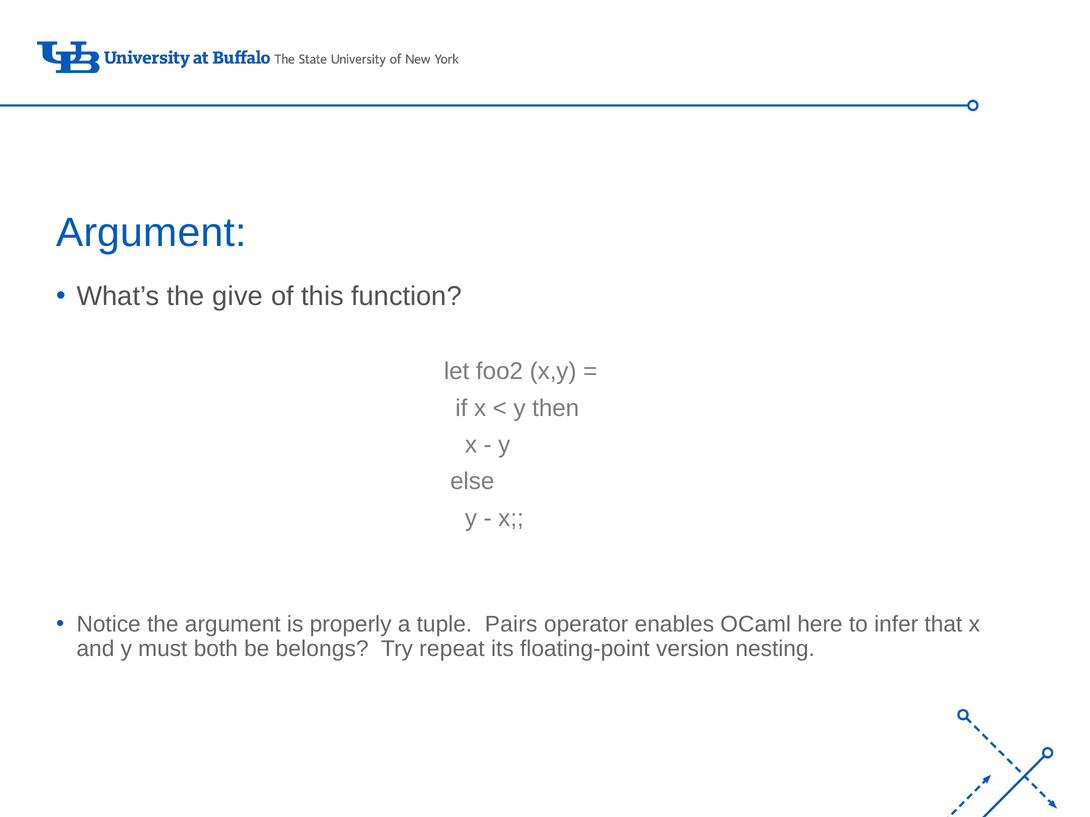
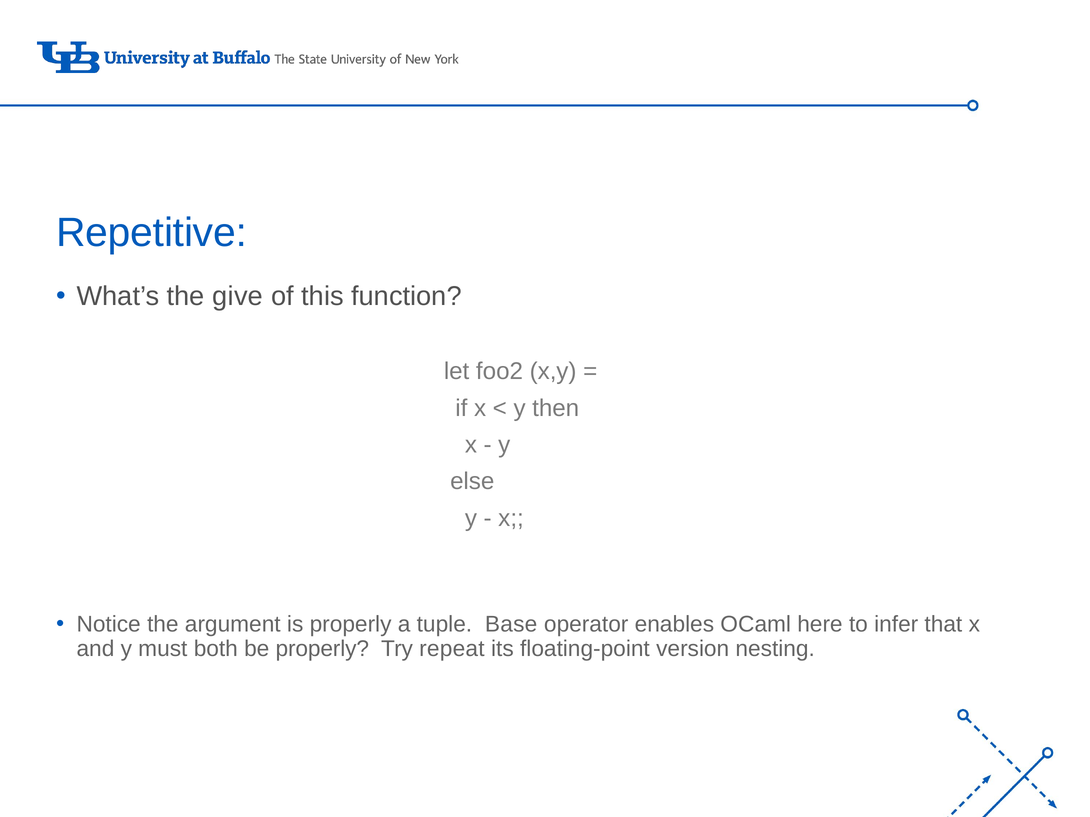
Argument: Argument -> Repetitive (152, 233)
Pairs: Pairs -> Base (511, 625)
be belongs: belongs -> properly (322, 649)
